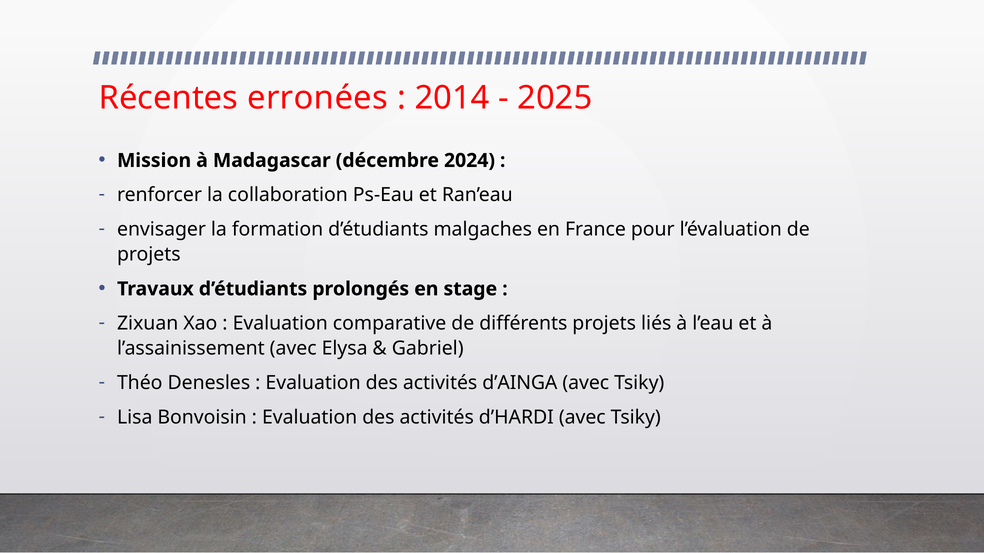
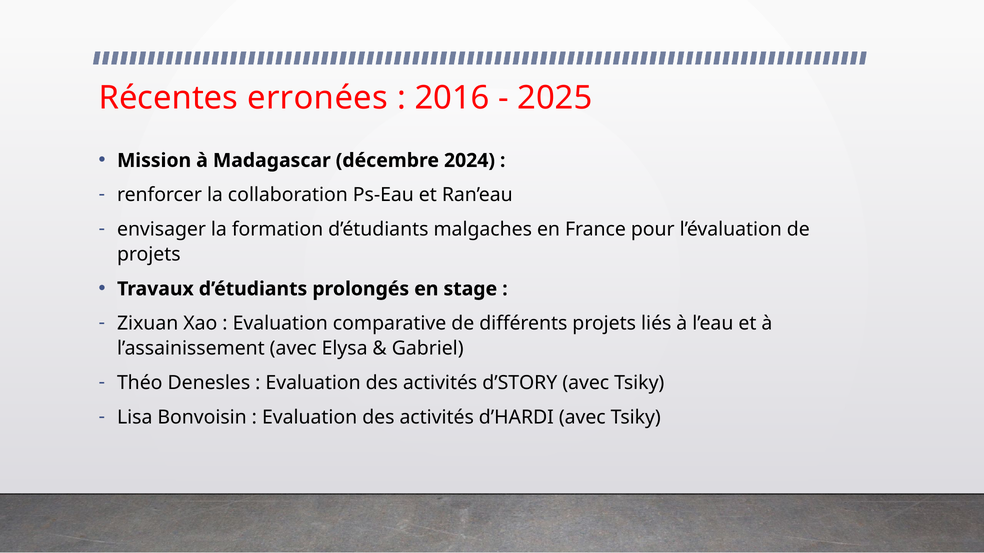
2014: 2014 -> 2016 (452, 98)
d’AINGA: d’AINGA -> d’STORY (520, 383)
